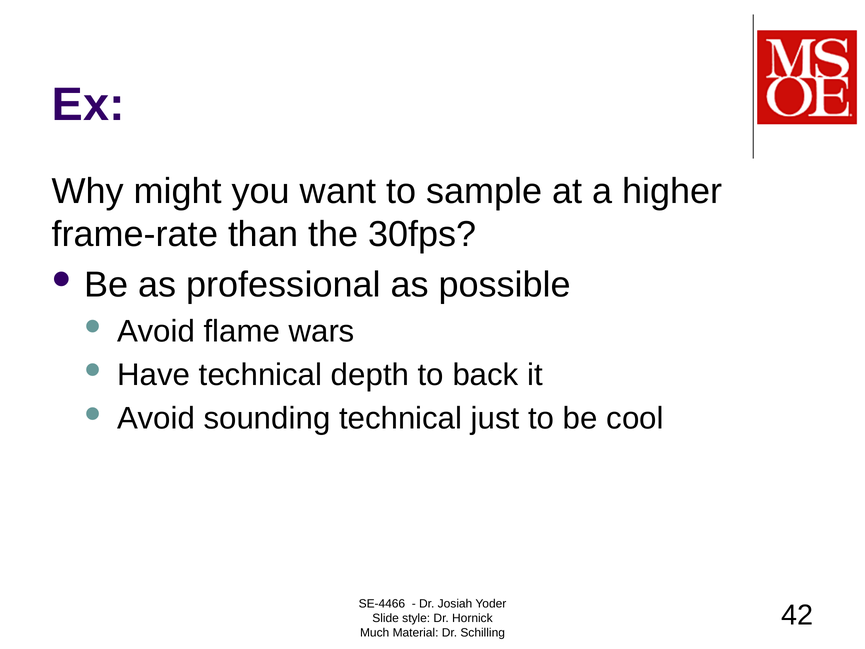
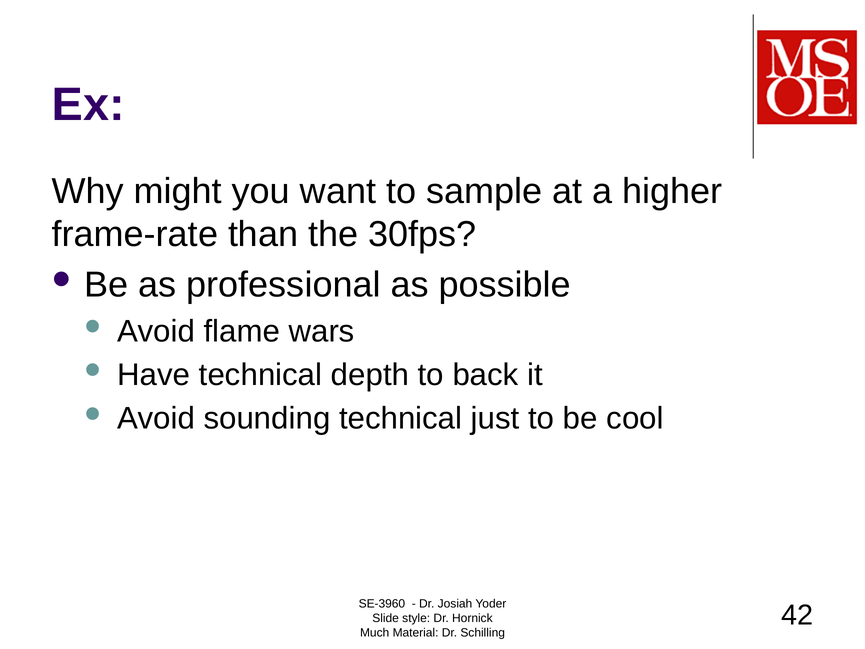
SE-4466: SE-4466 -> SE-3960 (382, 603)
